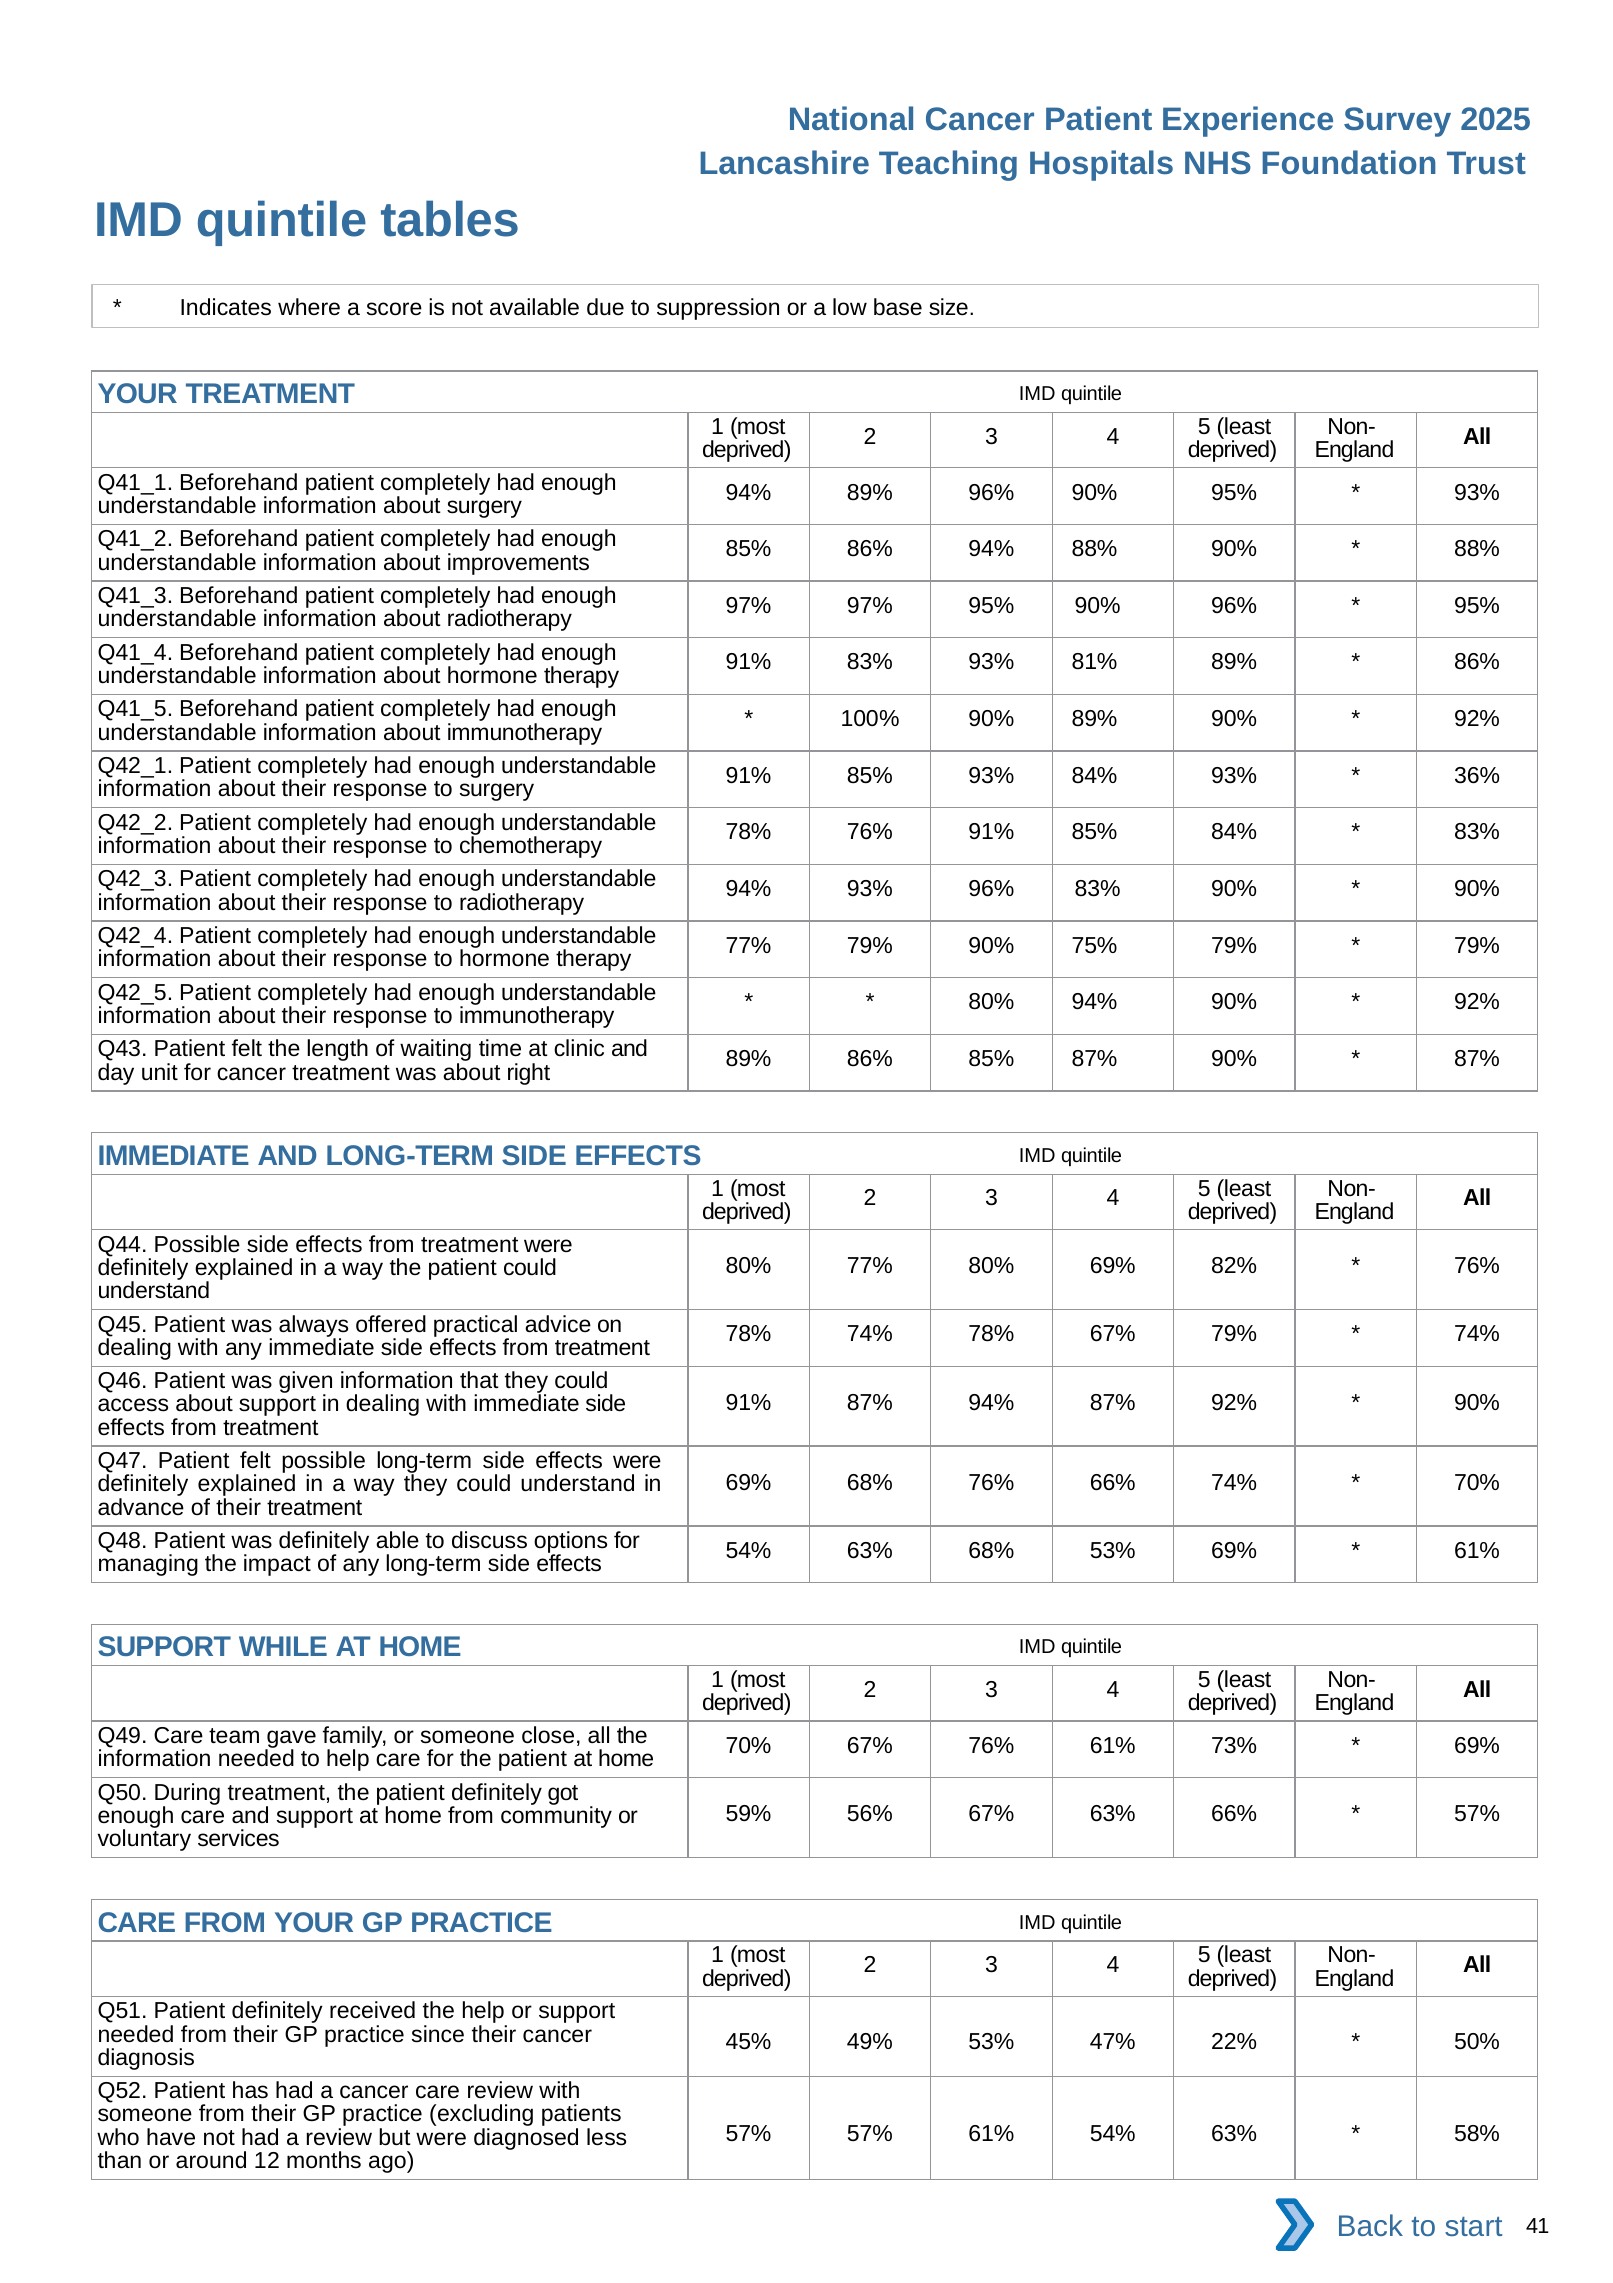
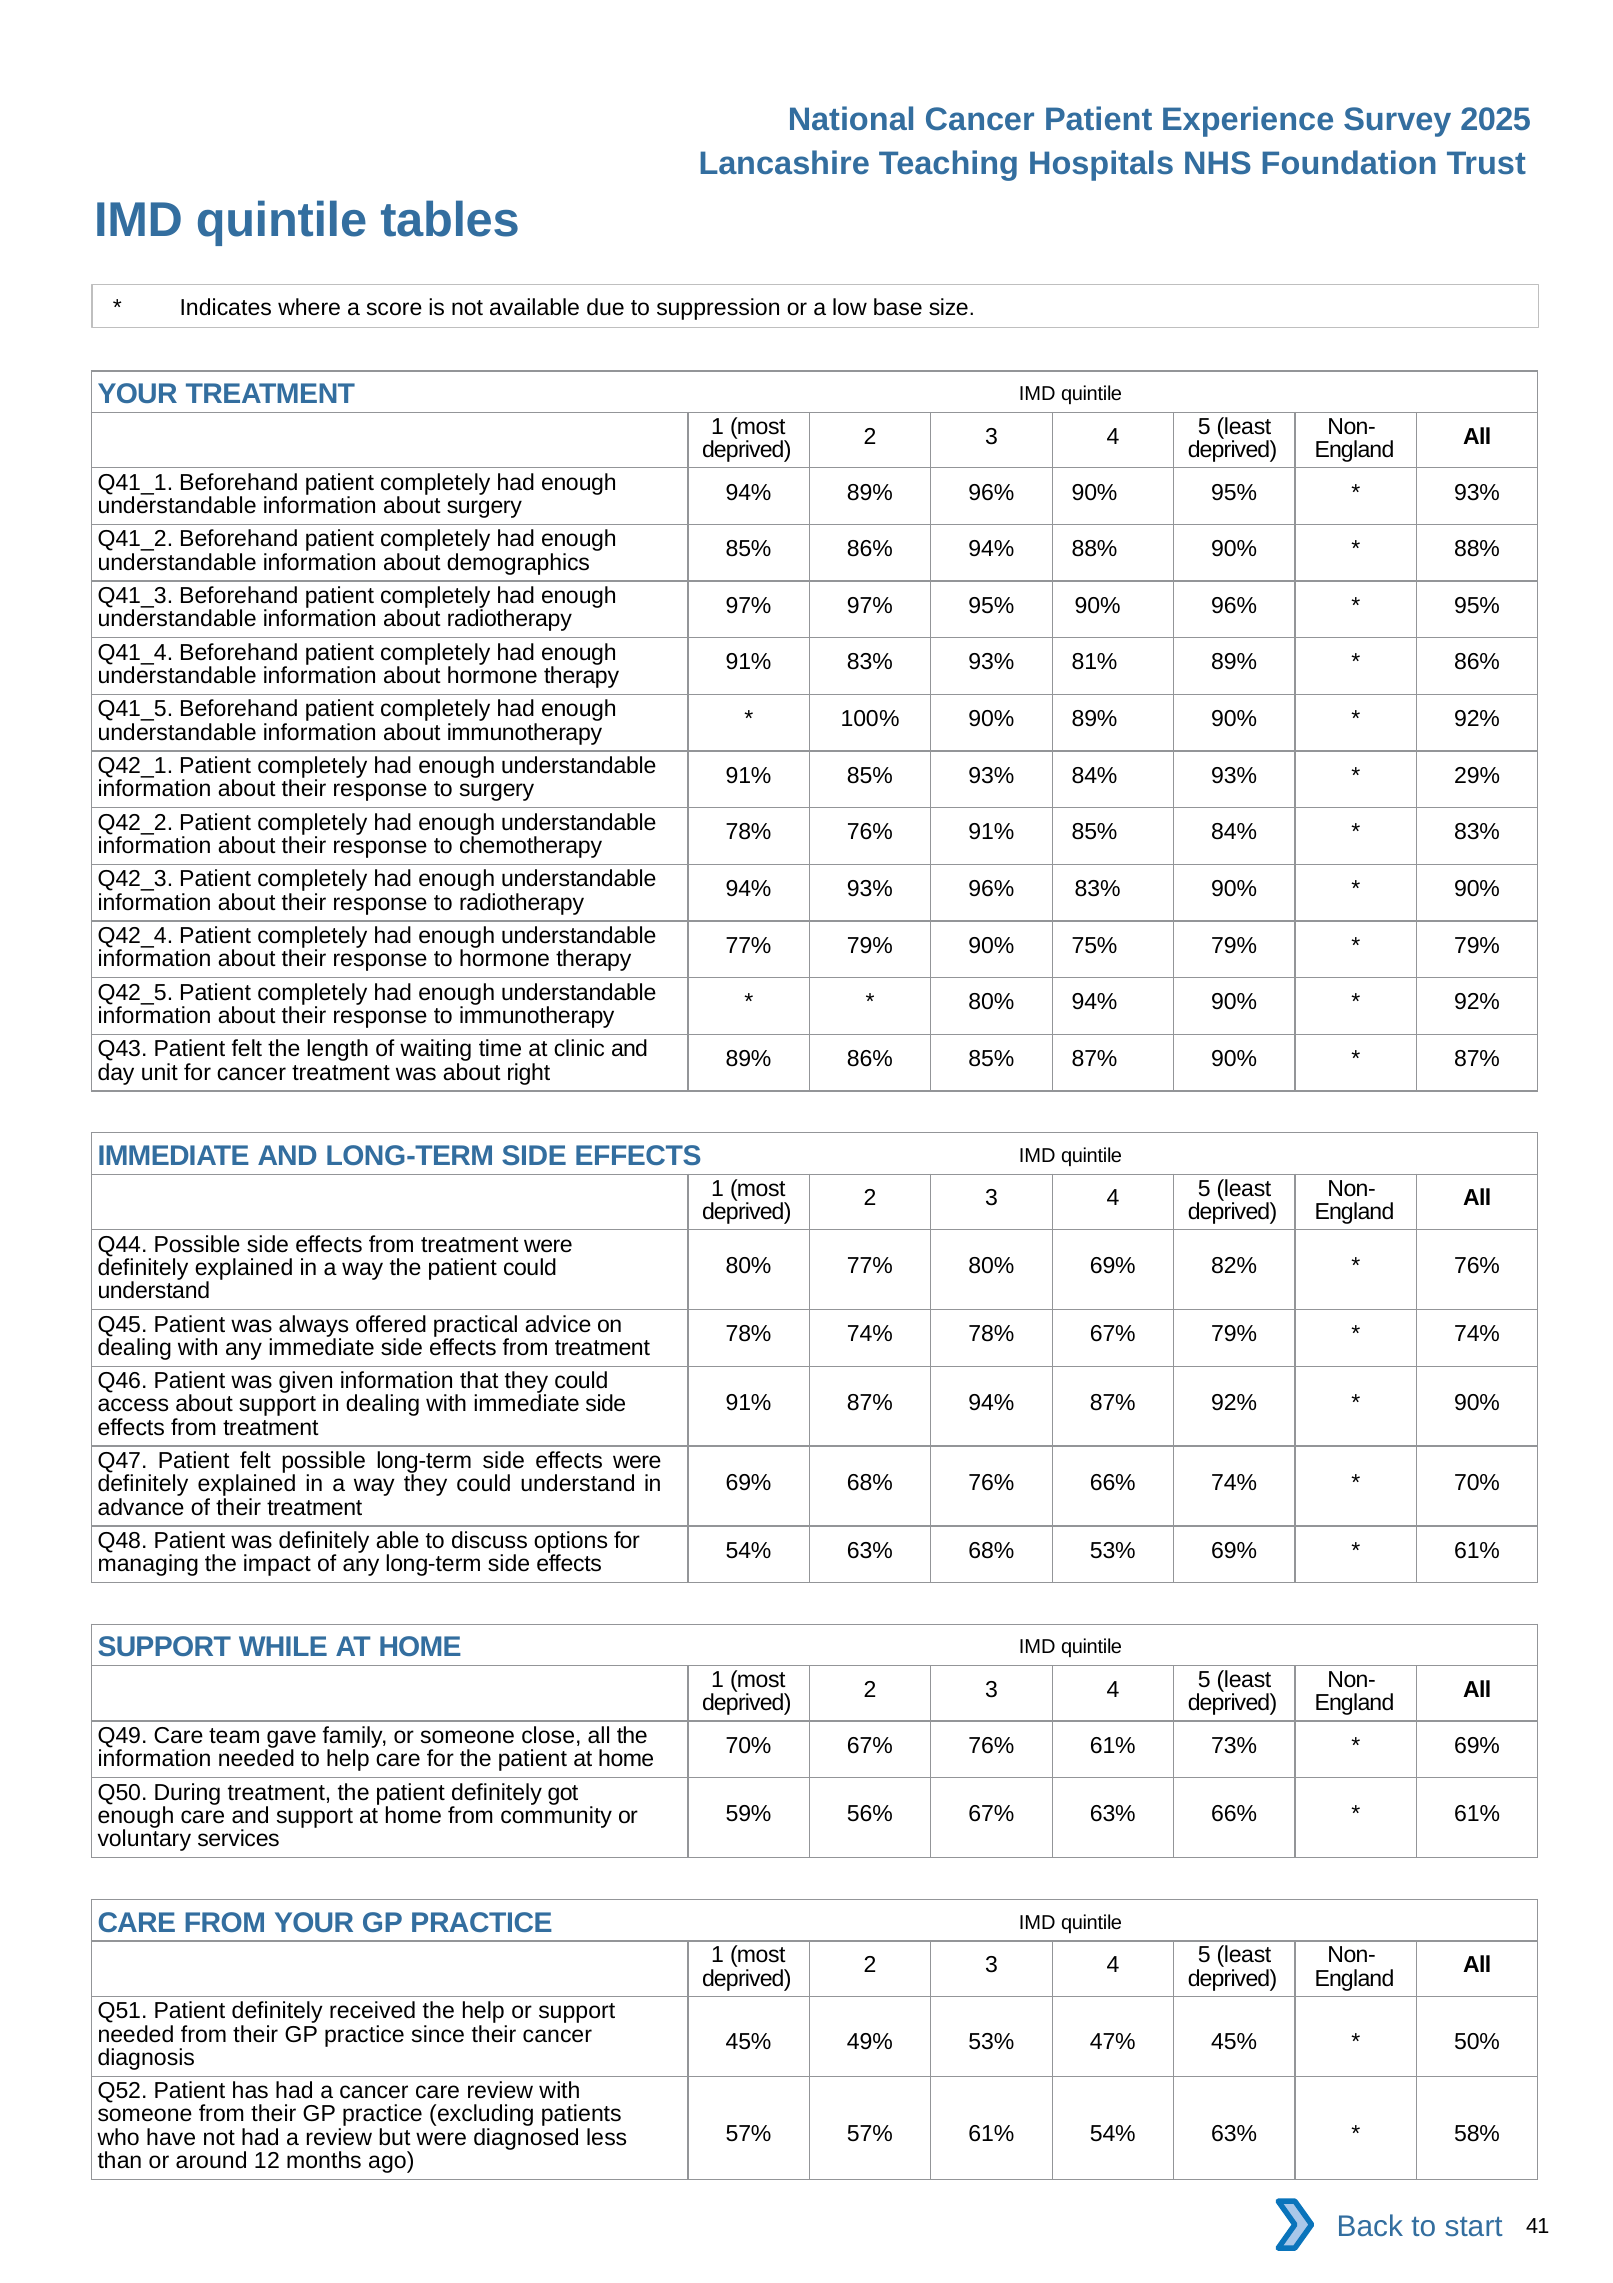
improvements: improvements -> demographics (518, 563)
36%: 36% -> 29% (1477, 776)
57%: 57% -> 61% (1477, 1814)
47% 22%: 22% -> 45% (1234, 2042)
